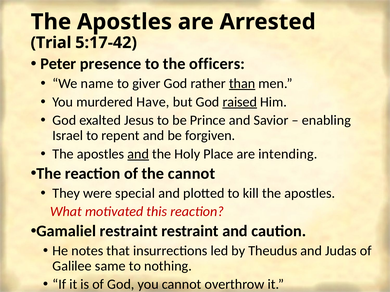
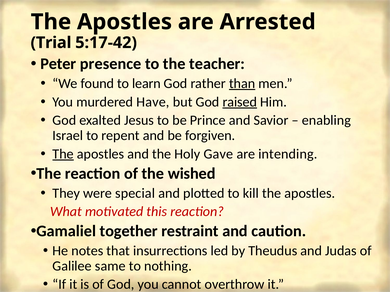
officers: officers -> teacher (217, 64)
name: name -> found (97, 84)
giver: giver -> learn (146, 84)
The underline: none -> present (63, 154)
and underline: present -> none (138, 154)
Place: Place -> Gave (218, 154)
the cannot: cannot -> wished (192, 174)
Gamaliel restraint: restraint -> together (129, 232)
